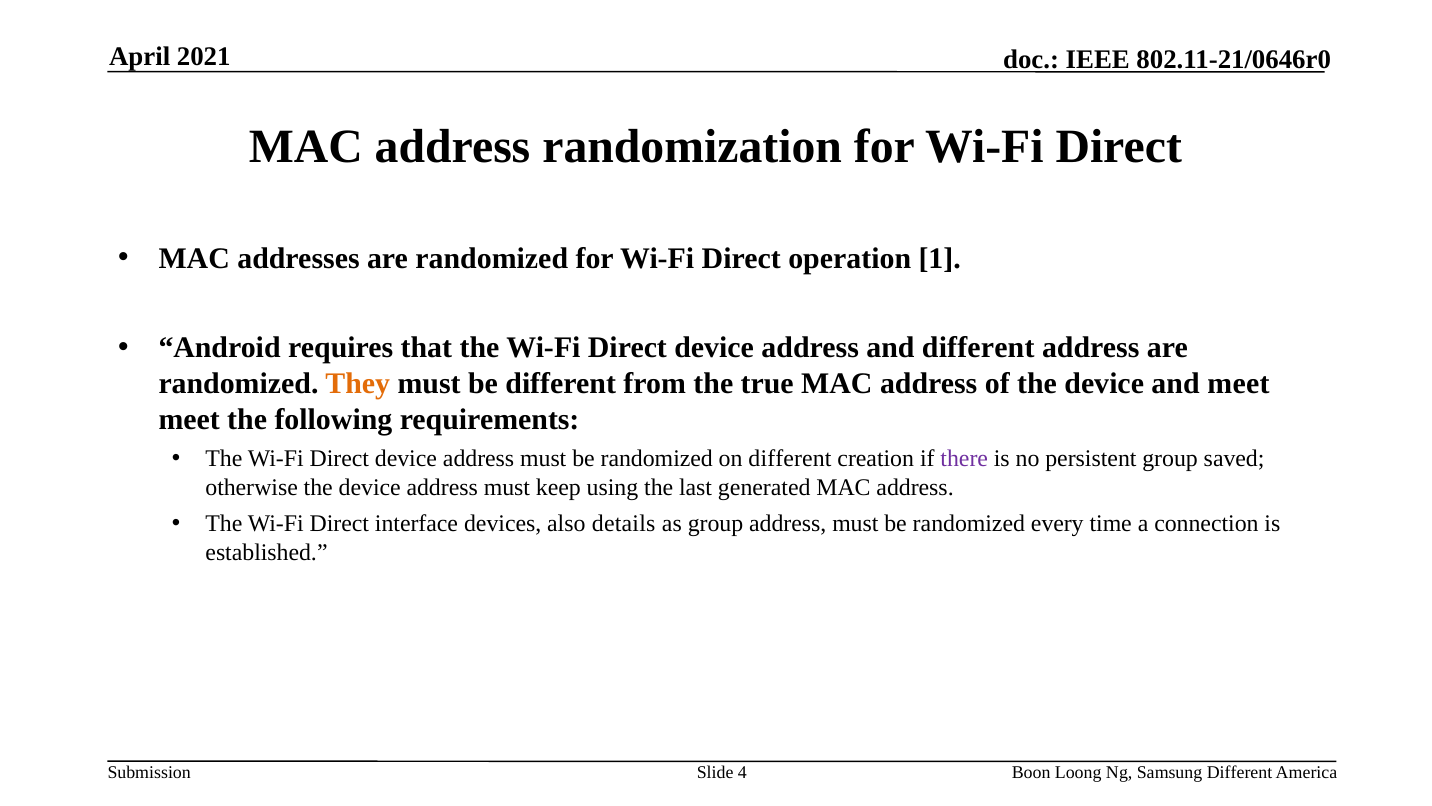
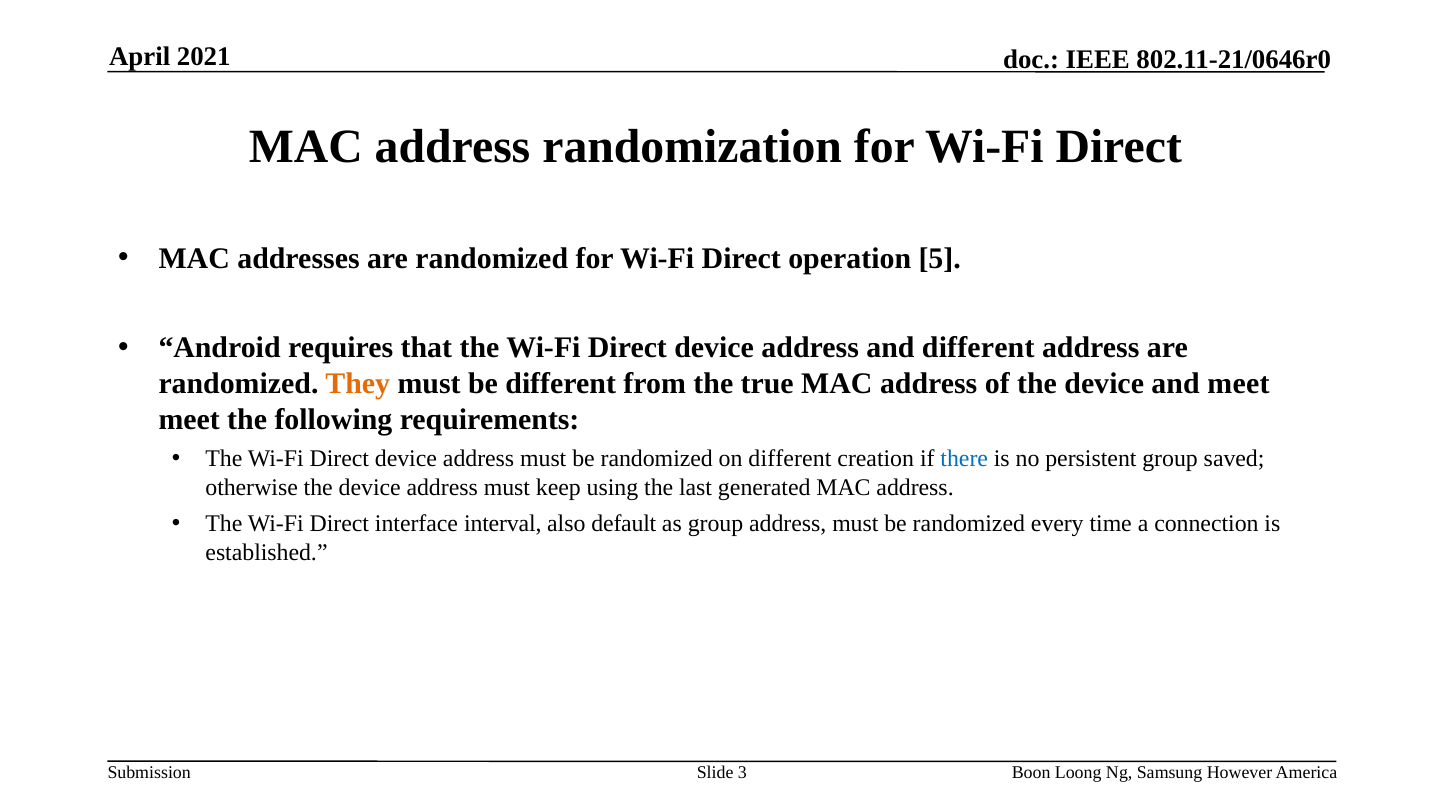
1: 1 -> 5 (940, 258)
there colour: purple -> blue (964, 459)
devices: devices -> interval (503, 523)
details: details -> default (624, 523)
4: 4 -> 3 (742, 773)
Samsung Different: Different -> However (1240, 773)
